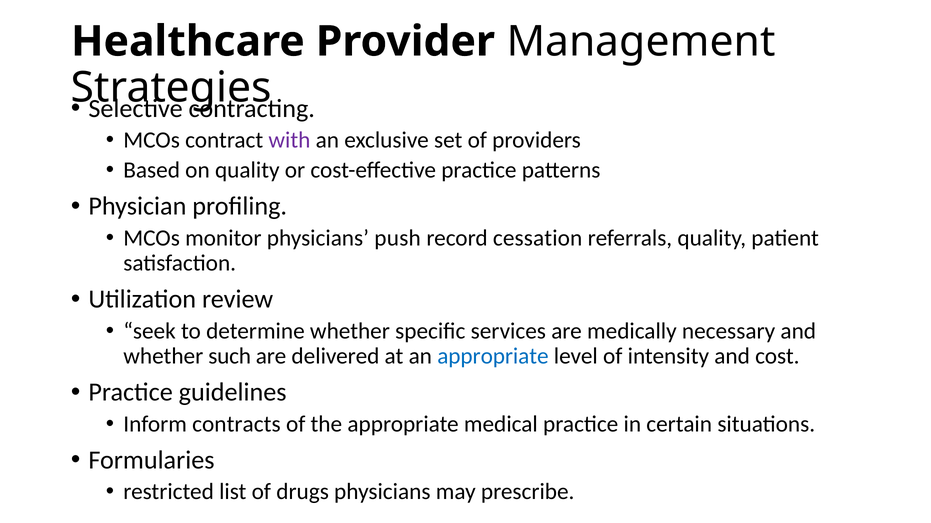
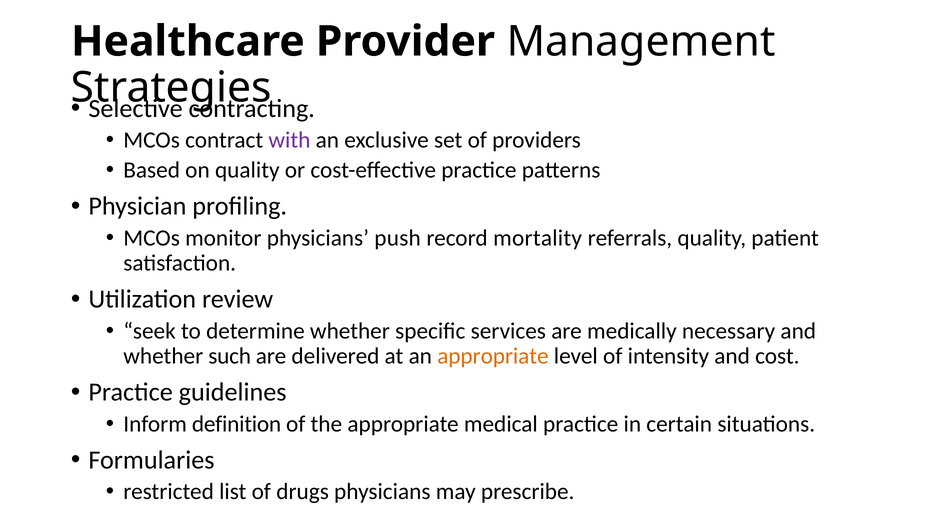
cessation: cessation -> mortality (538, 238)
appropriate colour: blue -> orange (493, 356)
contracts: contracts -> definition (237, 424)
